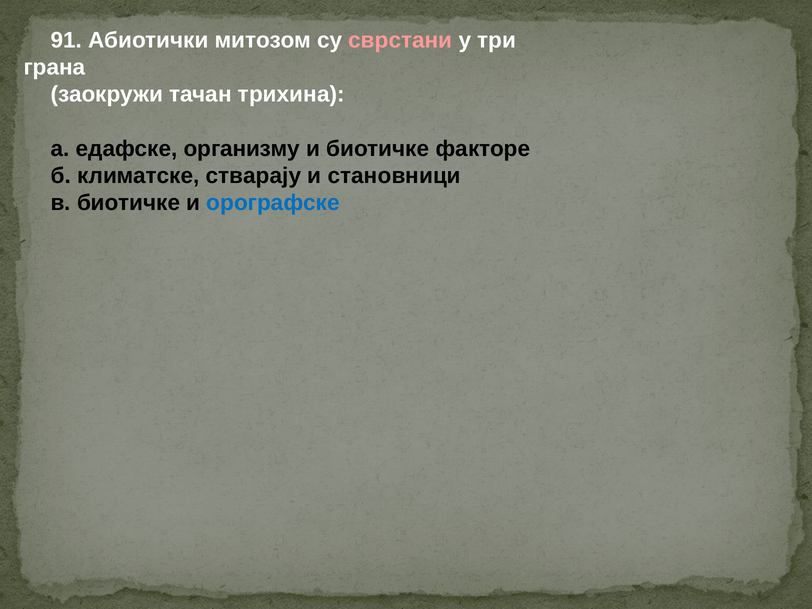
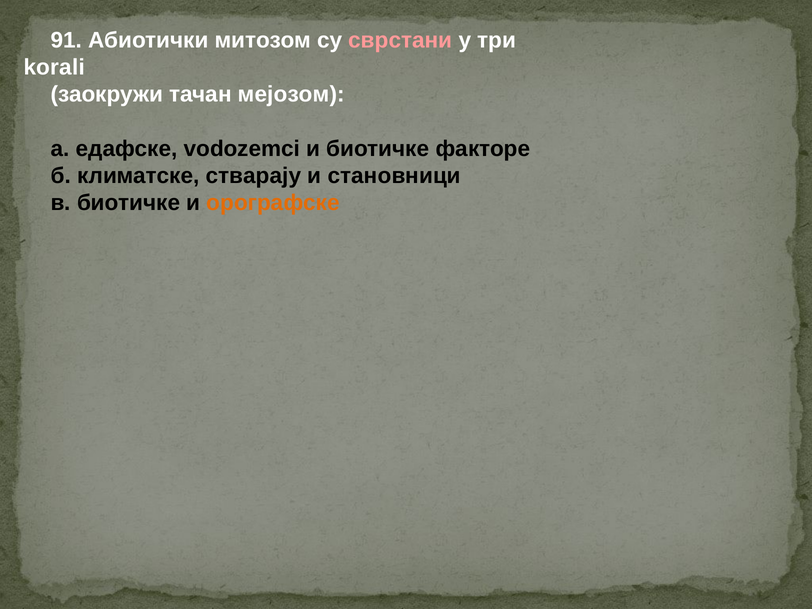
грана: грана -> korali (54, 67)
трихина: трихина -> мејозом (291, 94)
организму: организму -> vodozemci (242, 149)
орографске colour: blue -> orange (273, 203)
